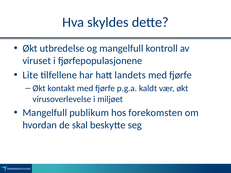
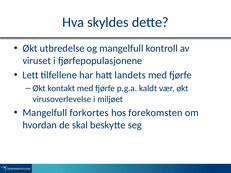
Lite: Lite -> Lett (30, 75)
publikum: publikum -> forkortes (89, 113)
